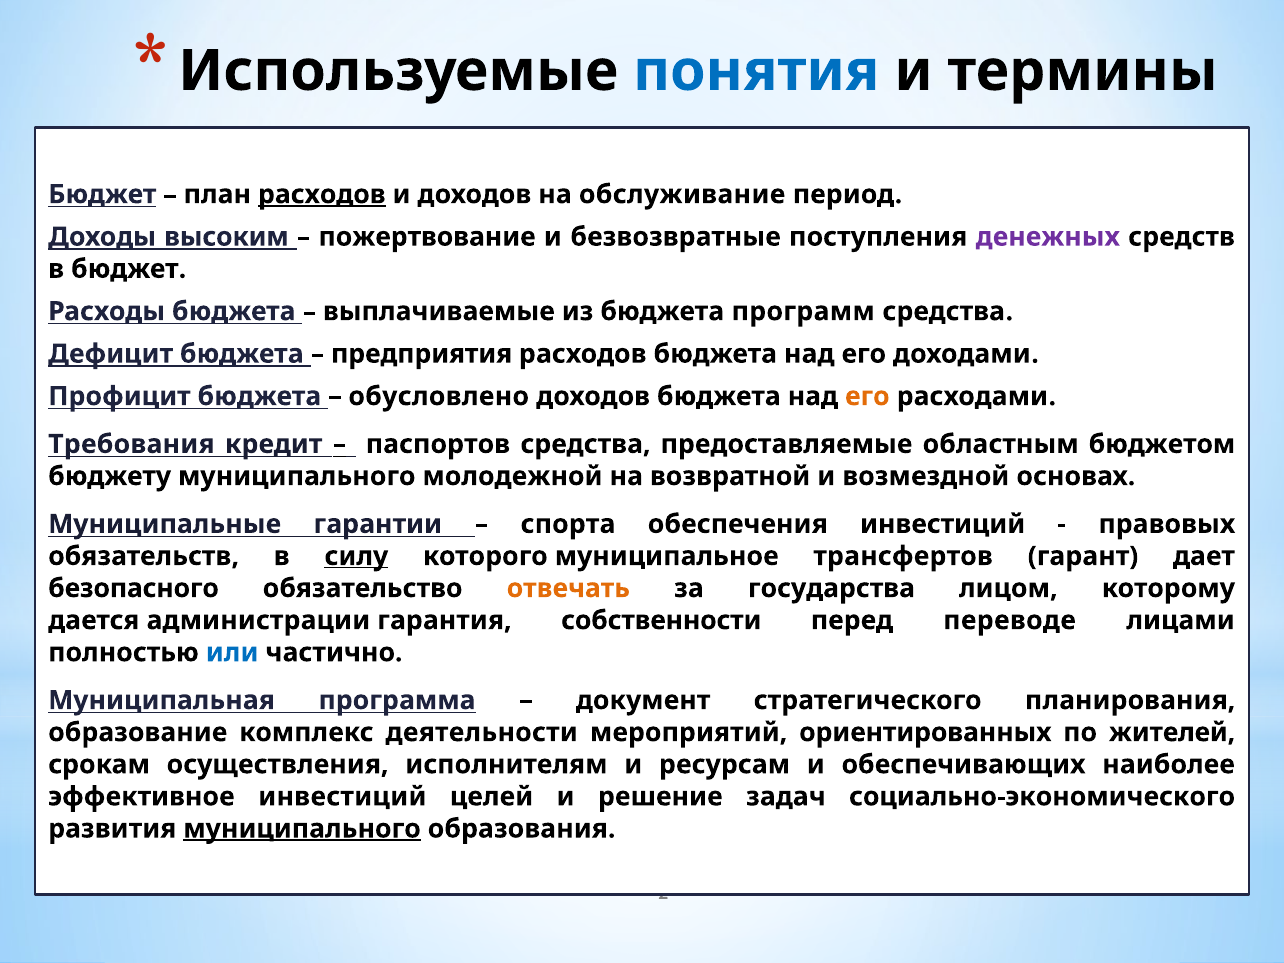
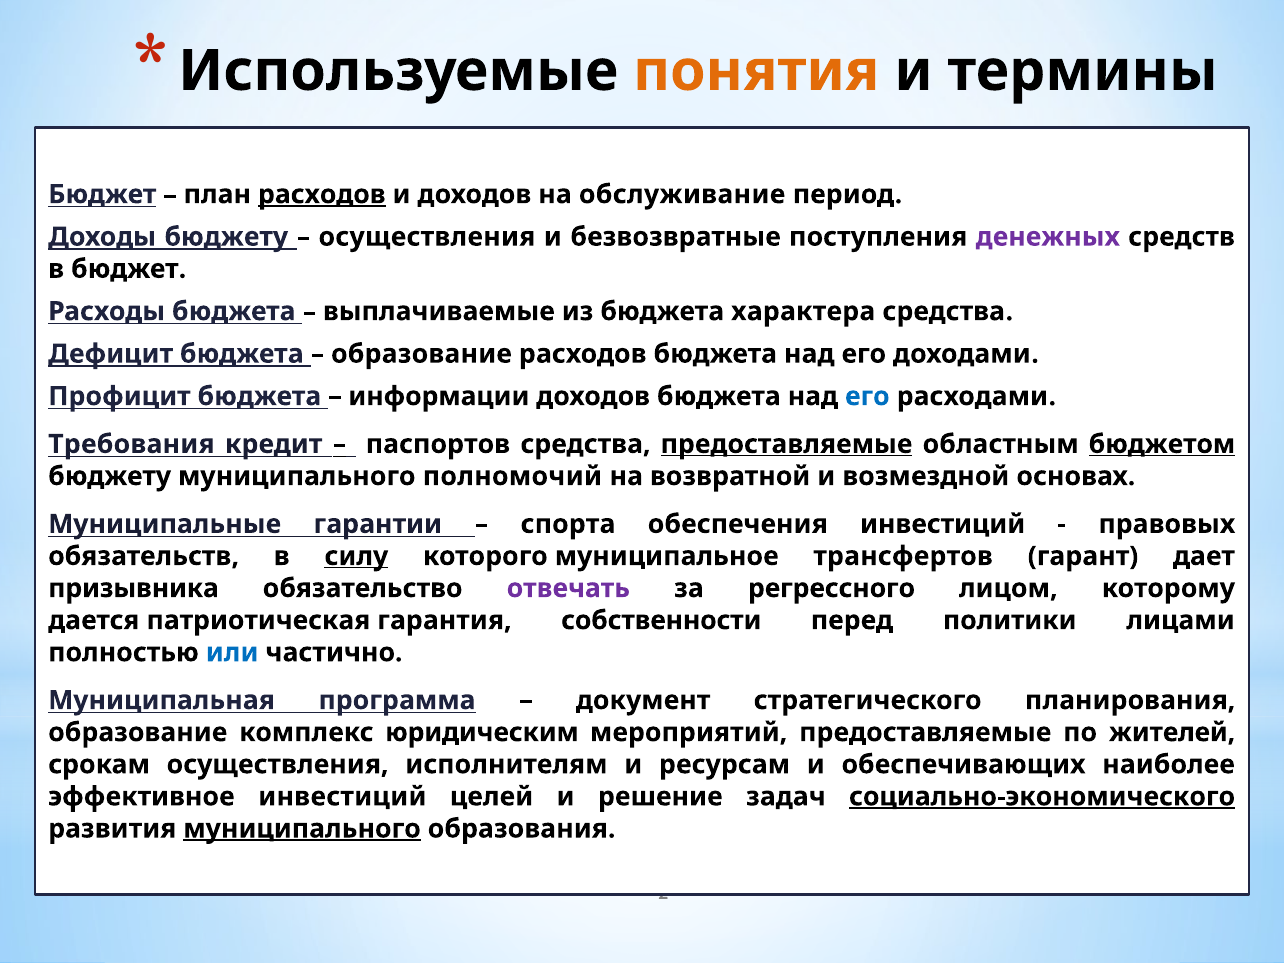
понятия colour: blue -> orange (756, 71)
Доходы высоким: высоким -> бюджету (226, 237)
пожертвование: пожертвование -> осуществления (427, 237)
программ: программ -> характера (803, 311)
предприятия: предприятия -> образование (421, 354)
обусловлено: обусловлено -> информации (439, 396)
его colour: orange -> blue (867, 396)
предоставляемые underline: none -> present (786, 444)
бюджетом underline: none -> present (1162, 444)
молодежной: молодежной -> полномочий (512, 476)
безопасного: безопасного -> призывника (134, 588)
отвечать colour: orange -> purple (568, 588)
государства: государства -> регрессного (832, 588)
администрации: администрации -> патриотическая (258, 620)
переводе: переводе -> политики (1010, 620)
деятельности: деятельности -> юридическим (482, 732)
мероприятий ориентированных: ориентированных -> предоставляемые (925, 732)
социально-экономического underline: none -> present (1042, 797)
